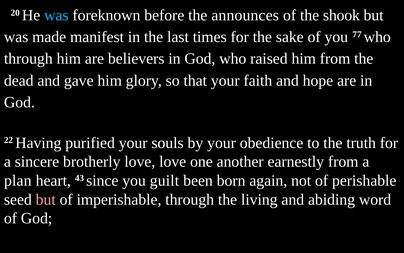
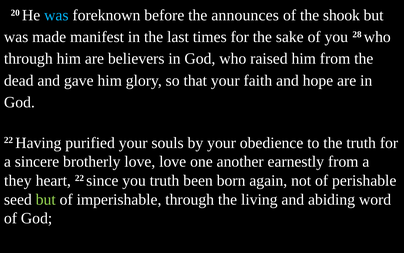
77: 77 -> 28 (357, 34)
plan: plan -> they (18, 180)
heart 43: 43 -> 22 (79, 178)
you guilt: guilt -> truth (165, 180)
but colour: pink -> light green (46, 199)
